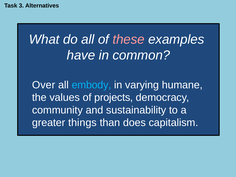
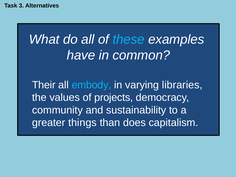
these colour: pink -> light blue (129, 39)
Over: Over -> Their (44, 85)
humane: humane -> libraries (182, 85)
